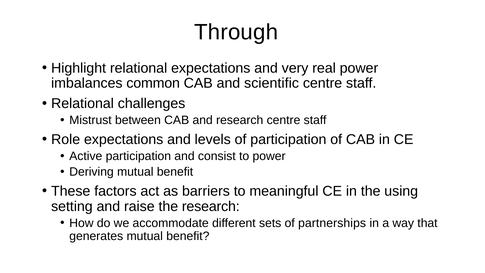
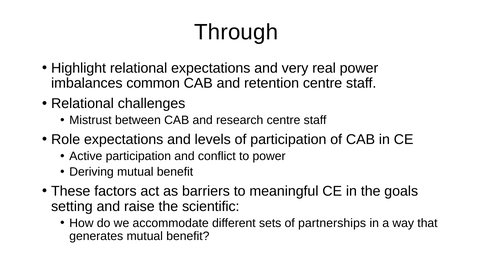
scientific: scientific -> retention (272, 83)
consist: consist -> conflict (217, 156)
using: using -> goals (401, 191)
the research: research -> scientific (211, 206)
